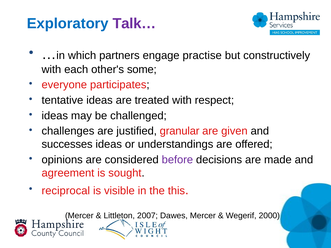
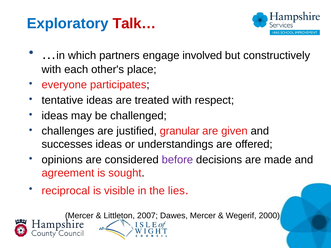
Talk… colour: purple -> red (134, 24)
practise: practise -> involved (202, 55)
some: some -> place (142, 69)
this: this -> lies (176, 191)
